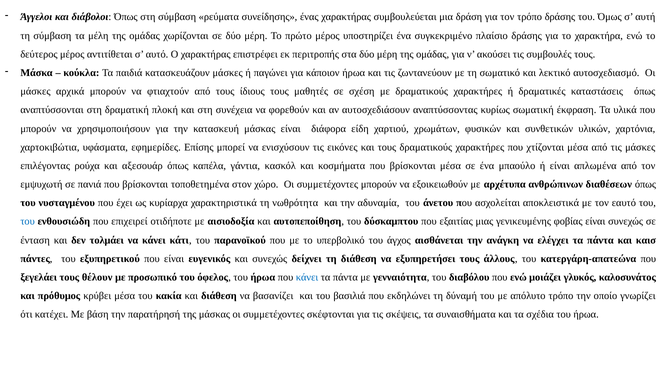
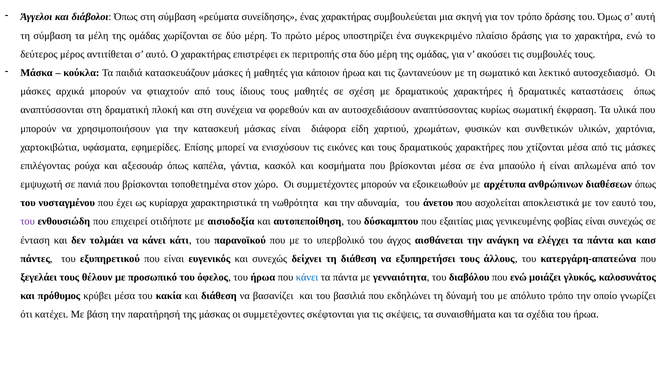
δράση: δράση -> σκηνή (469, 17)
ή παγώνει: παγώνει -> μαθητές (271, 73)
του colour: blue -> purple (28, 221)
